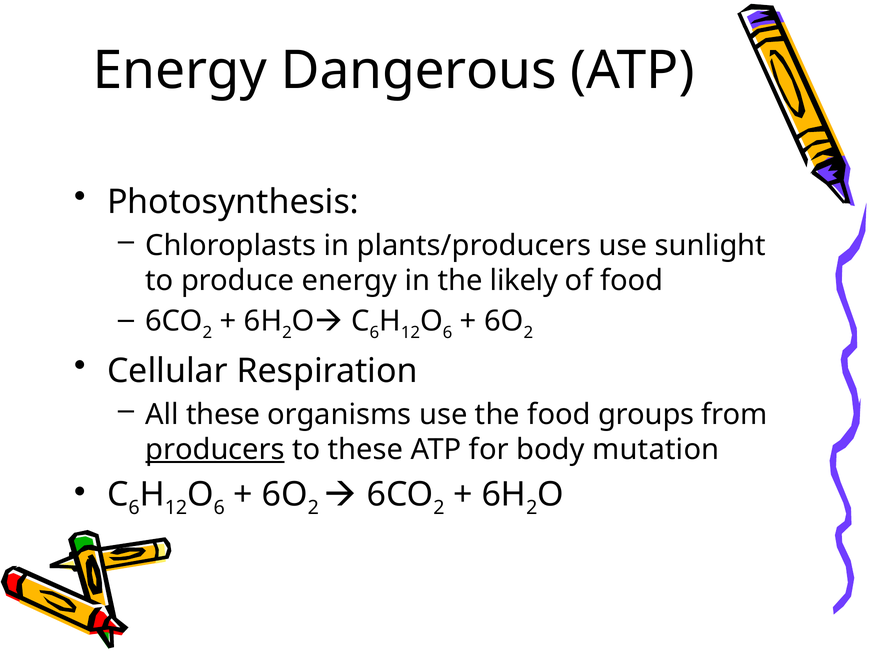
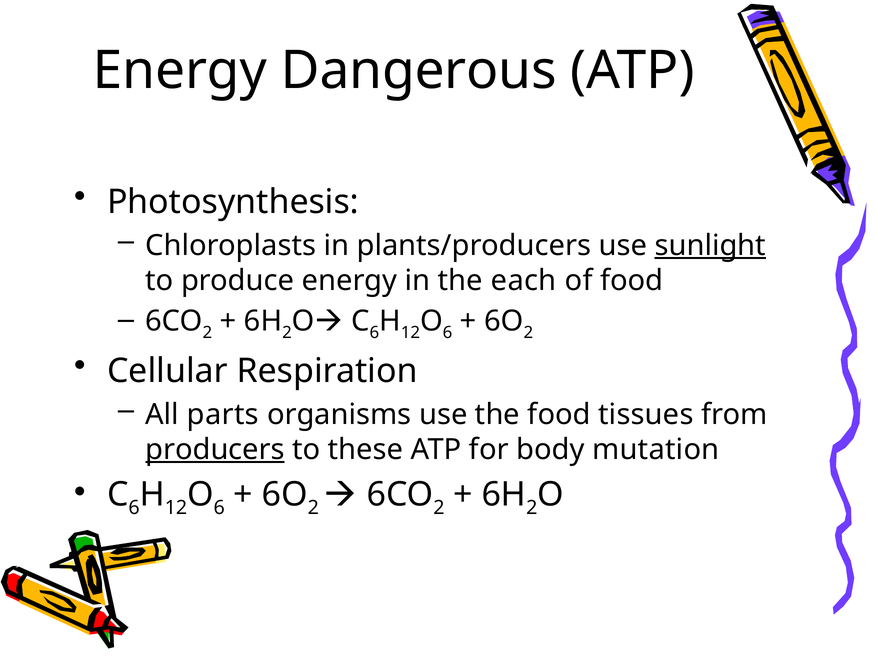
sunlight underline: none -> present (710, 245)
likely: likely -> each (524, 280)
All these: these -> parts (223, 414)
groups: groups -> tissues (646, 414)
